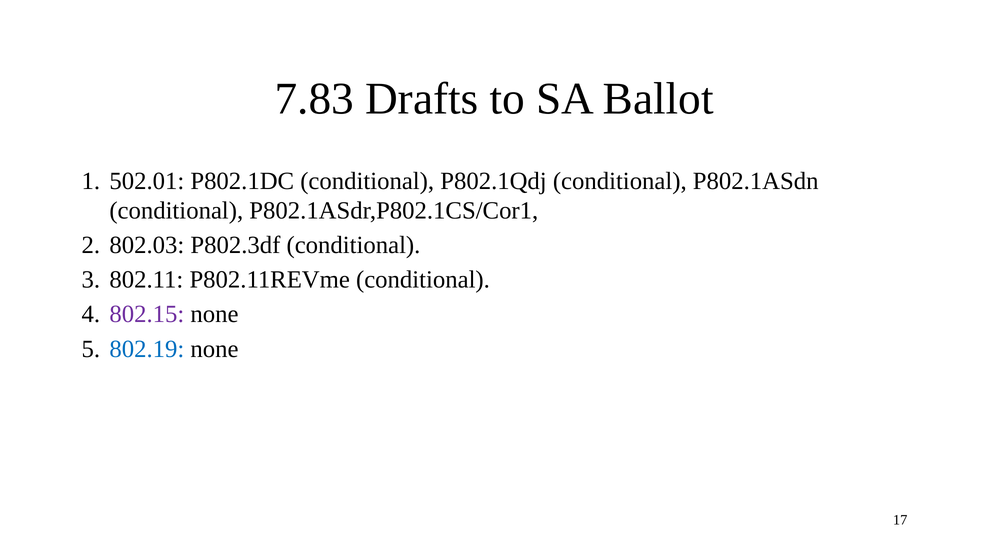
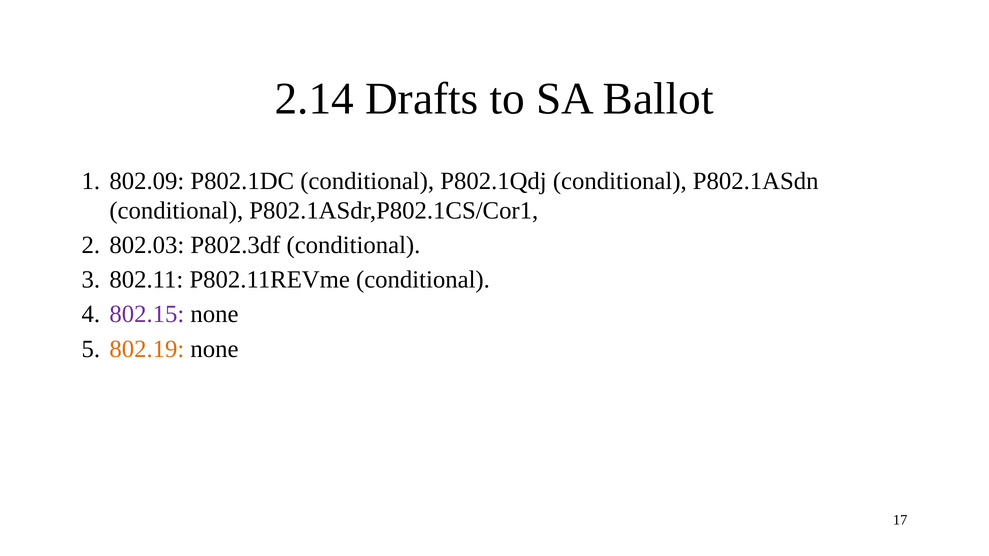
7.83: 7.83 -> 2.14 (314, 99)
502.01: 502.01 -> 802.09 (147, 181)
802.19 colour: blue -> orange (147, 349)
